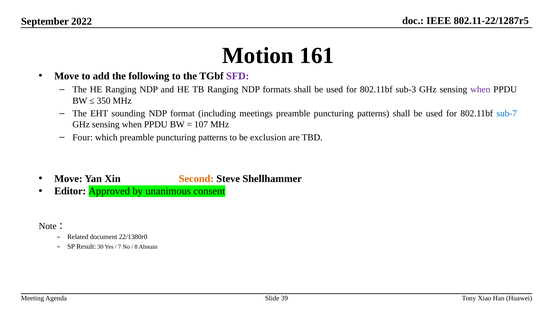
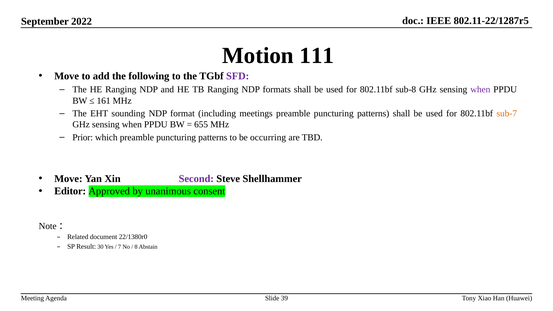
161: 161 -> 111 (317, 56)
sub-3: sub-3 -> sub-8 (406, 90)
350: 350 -> 161 (104, 101)
sub-7 colour: blue -> orange (507, 114)
107: 107 -> 655 (201, 125)
Four: Four -> Prior (83, 138)
exclusion: exclusion -> occurring (268, 138)
Second colour: orange -> purple (196, 179)
